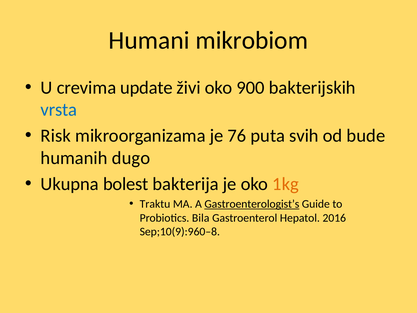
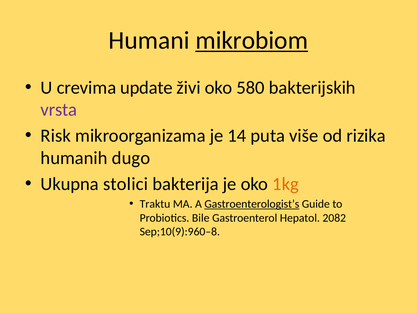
mikrobiom underline: none -> present (252, 40)
900: 900 -> 580 (250, 87)
vrsta colour: blue -> purple (59, 110)
76: 76 -> 14 (237, 136)
svih: svih -> više (304, 136)
bude: bude -> rizika (366, 136)
bolest: bolest -> stolici (126, 184)
Bila: Bila -> Bile (201, 218)
2016: 2016 -> 2082 (334, 218)
